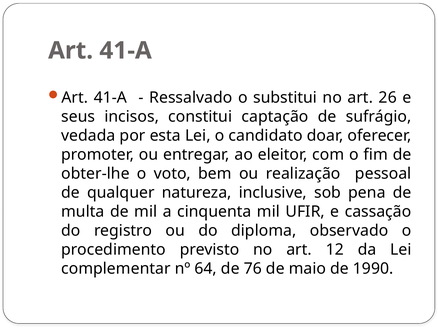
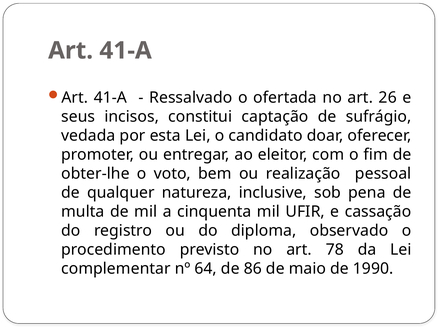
substitui: substitui -> ofertada (285, 98)
12: 12 -> 78 (335, 250)
76: 76 -> 86 (253, 269)
